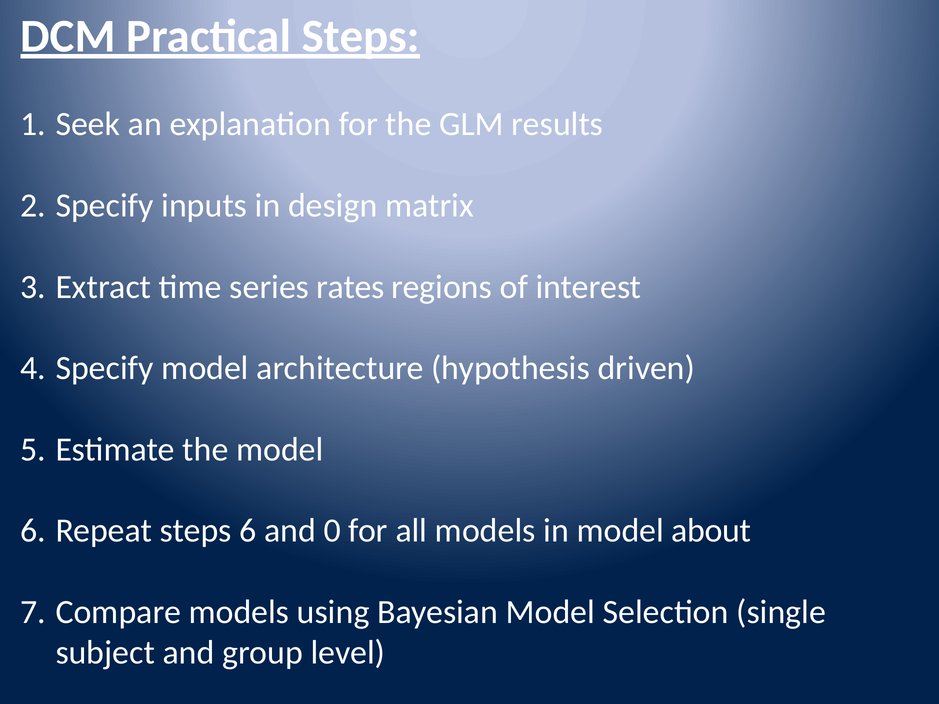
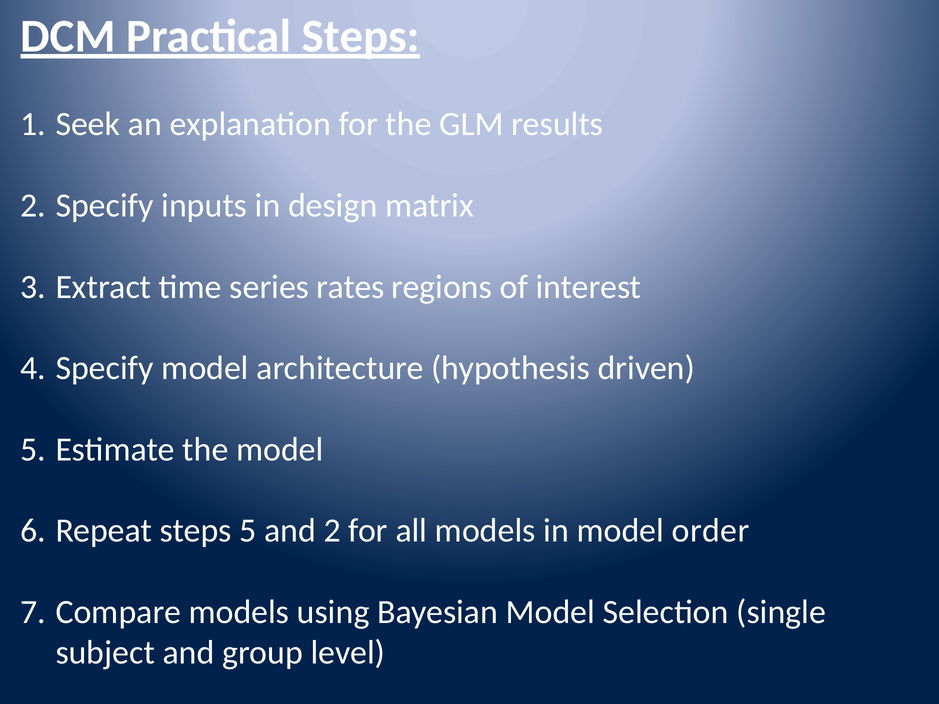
steps 6: 6 -> 5 (248, 531)
and 0: 0 -> 2 (332, 531)
about: about -> order (711, 531)
